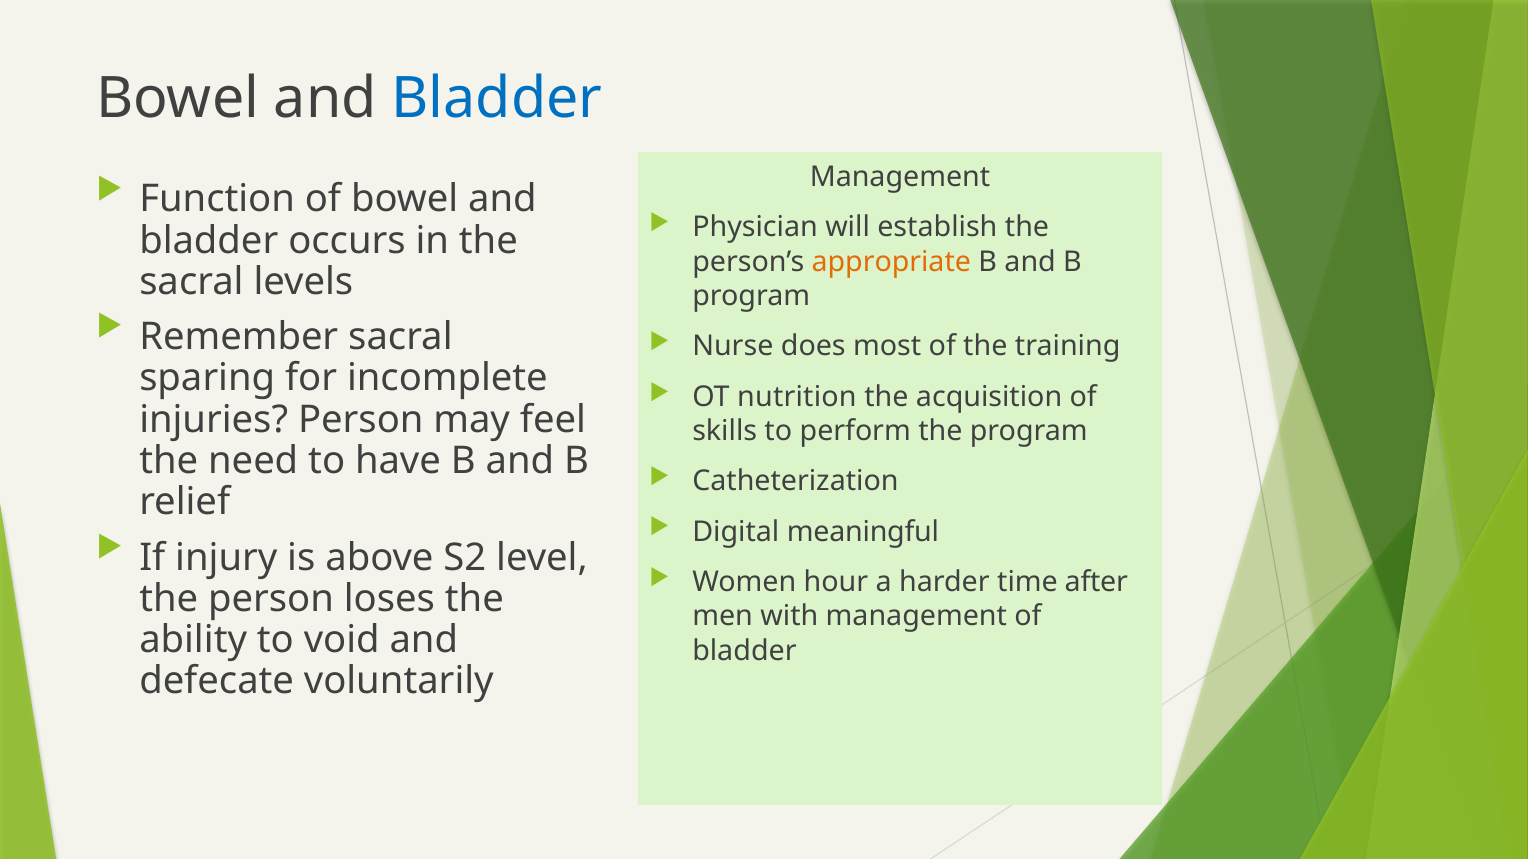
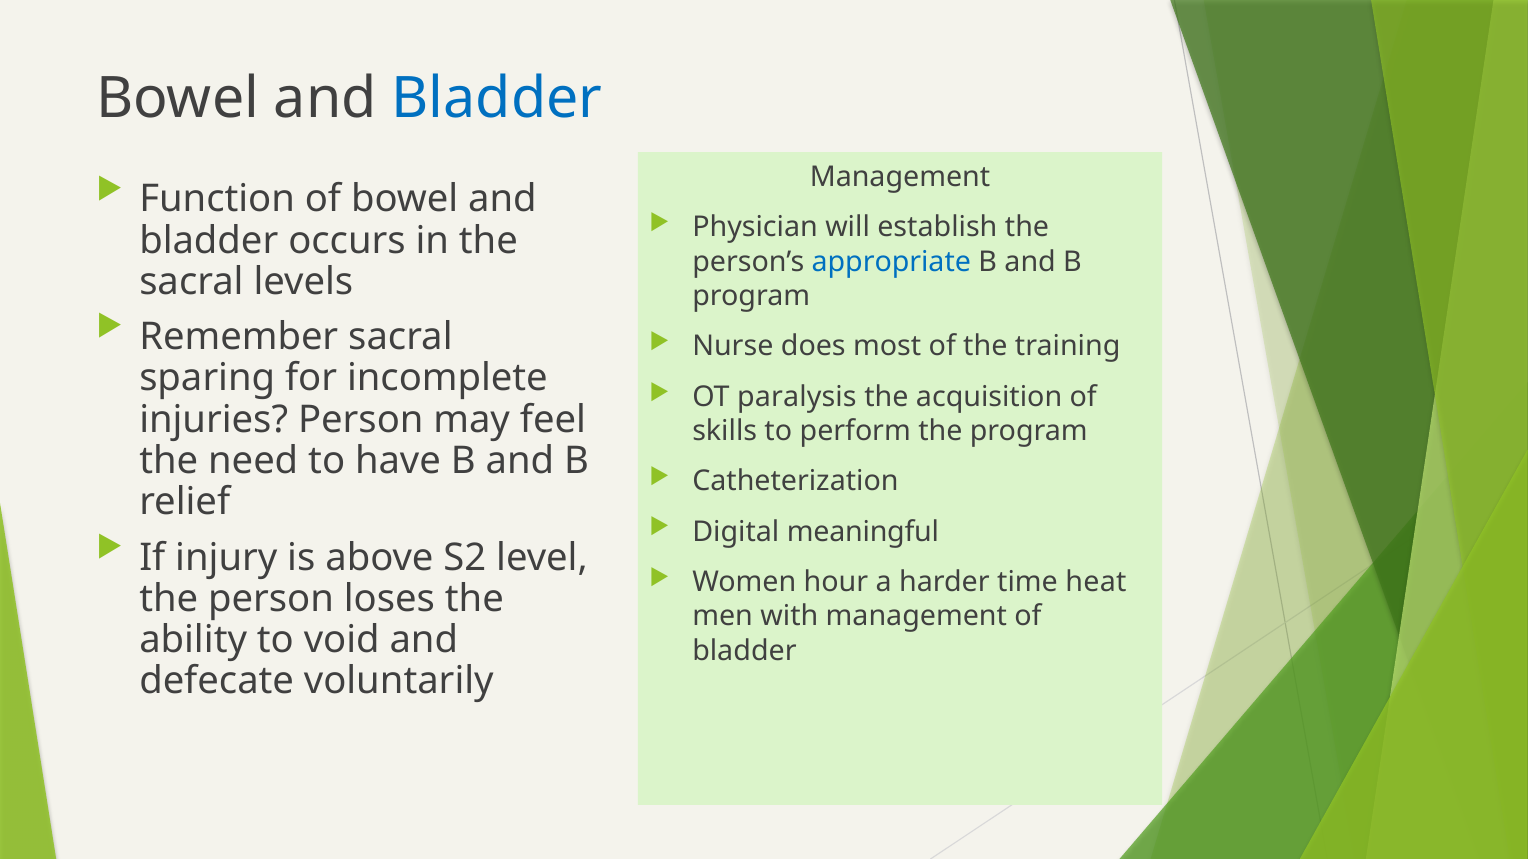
appropriate colour: orange -> blue (891, 262)
nutrition: nutrition -> paralysis (797, 397)
after: after -> heat (1096, 582)
